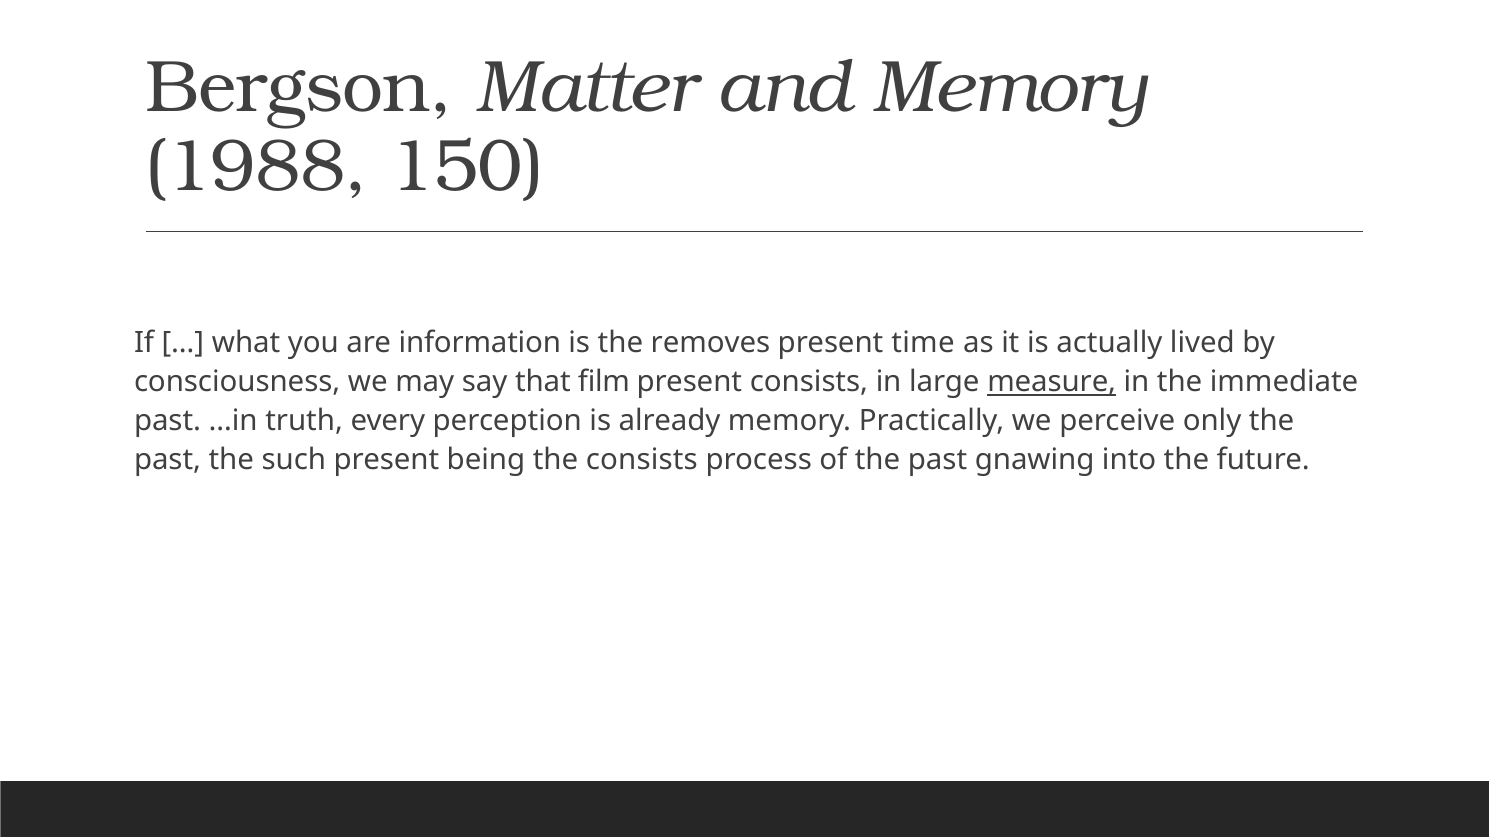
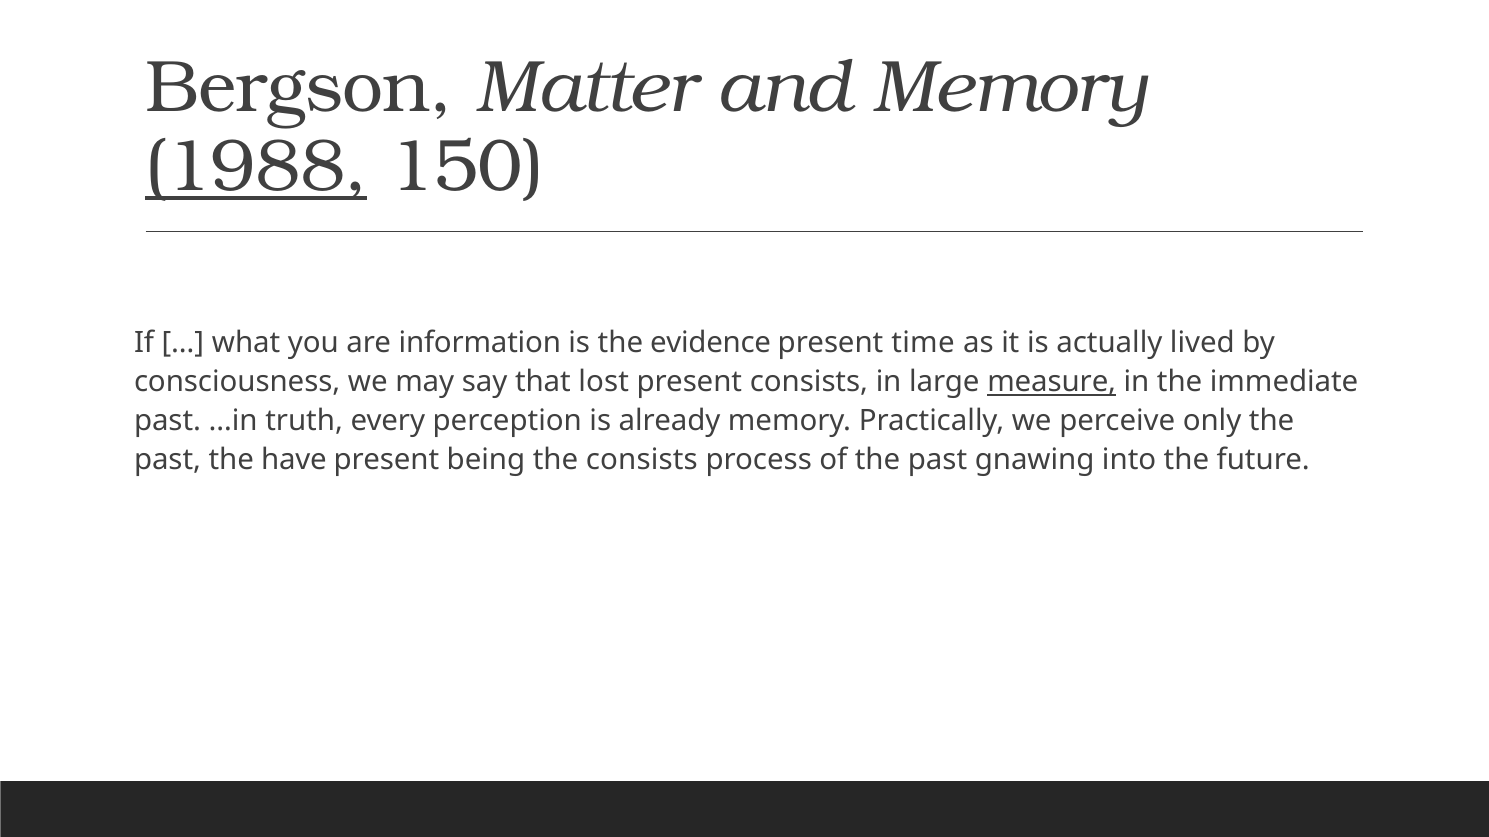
1988 underline: none -> present (257, 167)
removes: removes -> evidence (711, 343)
film: film -> lost (604, 382)
such: such -> have (294, 460)
